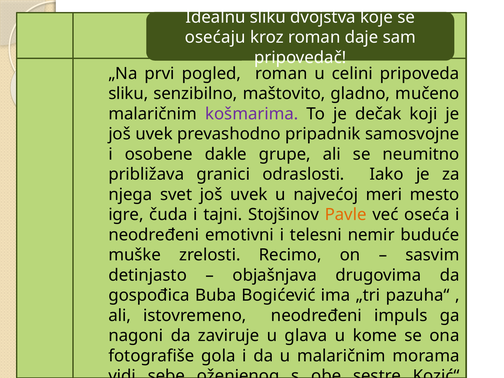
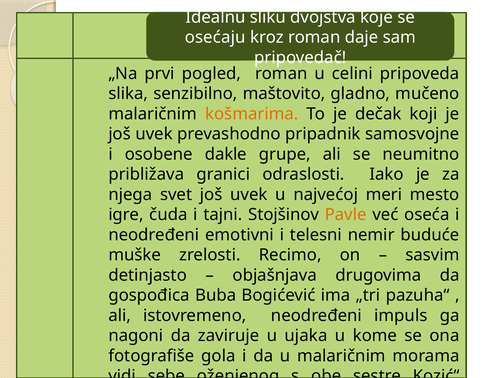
sliku: sliku -> slika (128, 94)
košmarima colour: purple -> orange (252, 114)
glava: glava -> ujaka (306, 336)
